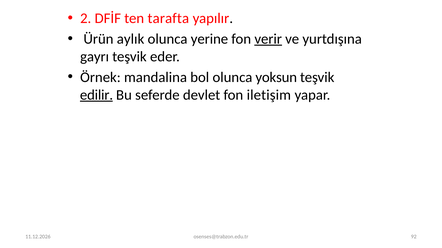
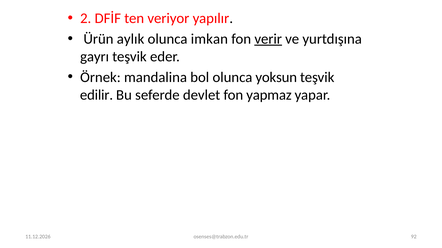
tarafta: tarafta -> veriyor (168, 18)
yerine: yerine -> imkan (209, 39)
edilir underline: present -> none (97, 95)
iletişim: iletişim -> yapmaz (269, 95)
